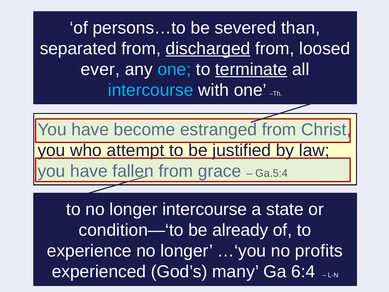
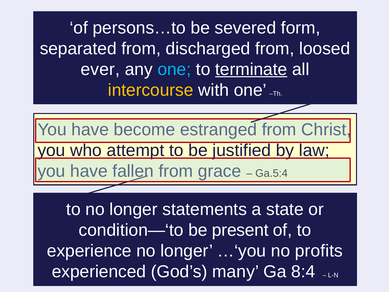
than: than -> form (301, 28)
discharged underline: present -> none (208, 49)
intercourse colour: light blue -> yellow (151, 90)
longer intercourse: intercourse -> statements (205, 209)
already: already -> present (240, 230)
6:4: 6:4 -> 8:4 (303, 272)
